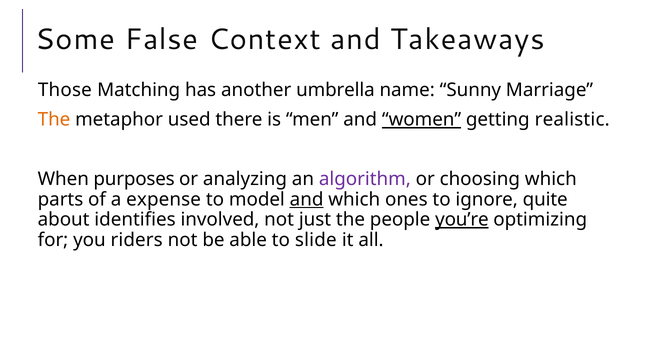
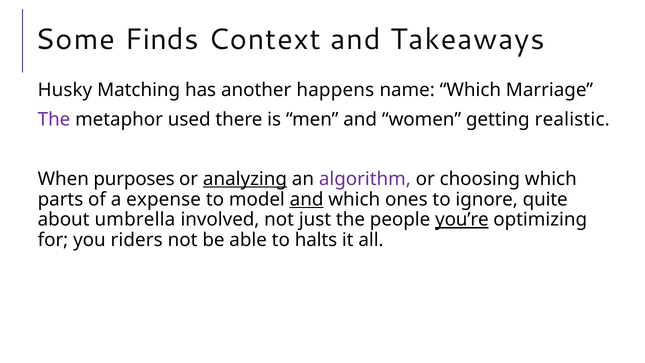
False: False -> Finds (162, 40)
Those: Those -> Husky (65, 90)
umbrella: umbrella -> happens (335, 90)
name Sunny: Sunny -> Which (470, 90)
The colour: orange -> purple (54, 120)
women underline: present -> none (422, 120)
analyzing underline: none -> present (245, 179)
identifies: identifies -> umbrella (135, 219)
slide: slide -> halts (316, 240)
